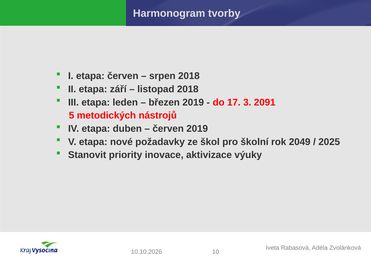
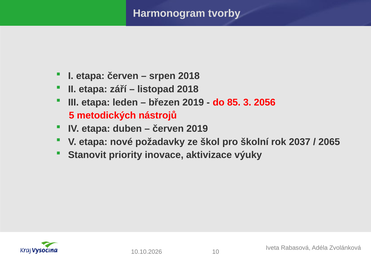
17: 17 -> 85 (234, 102)
2091: 2091 -> 2056 (265, 102)
2049: 2049 -> 2037 (300, 142)
2025: 2025 -> 2065 (329, 142)
